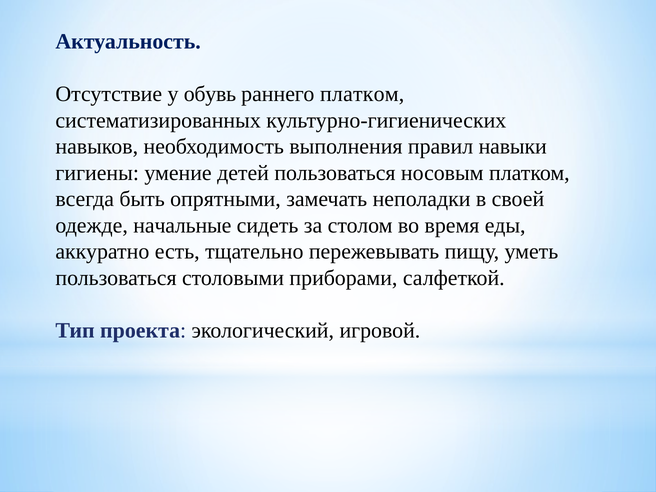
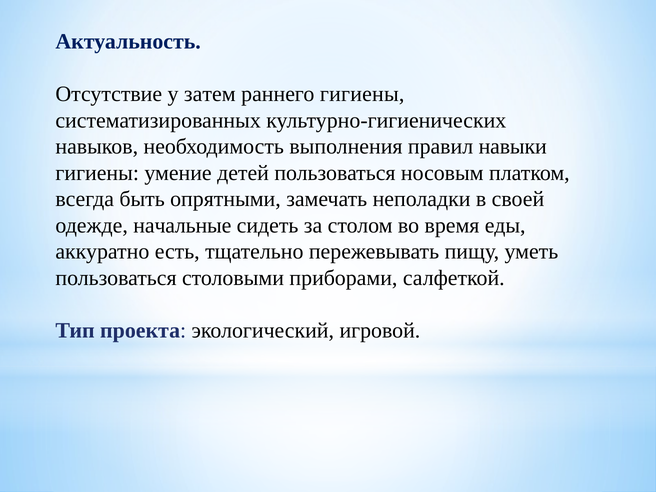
обувь: обувь -> затем (210, 94)
раннего платком: платком -> гигиены (362, 94)
